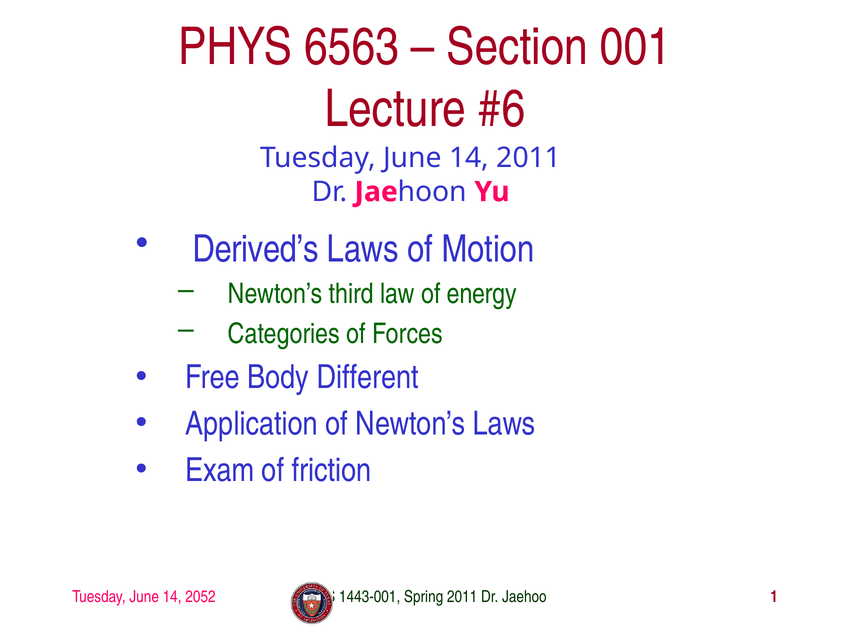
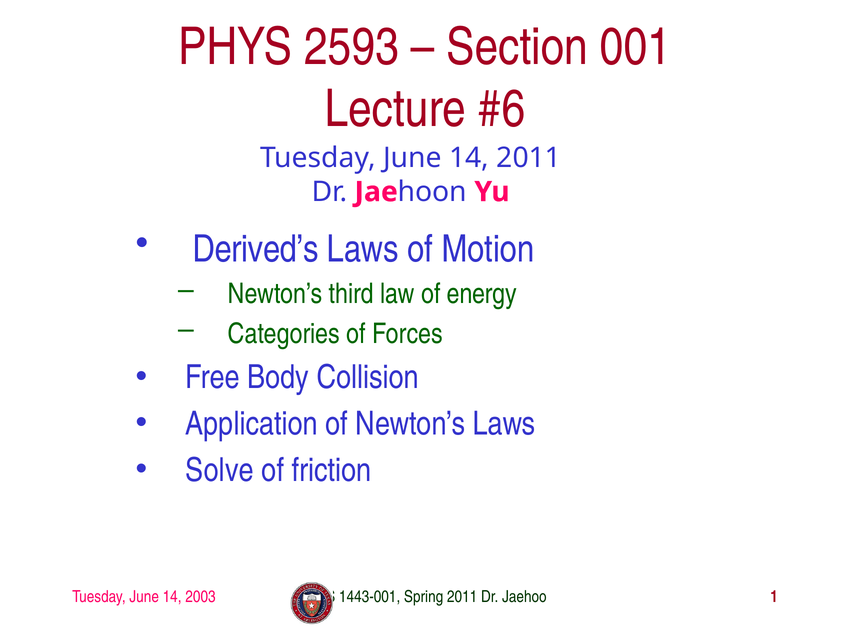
6563: 6563 -> 2593 (352, 47)
Different: Different -> Collision (368, 377)
Exam: Exam -> Solve (220, 470)
2052: 2052 -> 2003 (200, 596)
